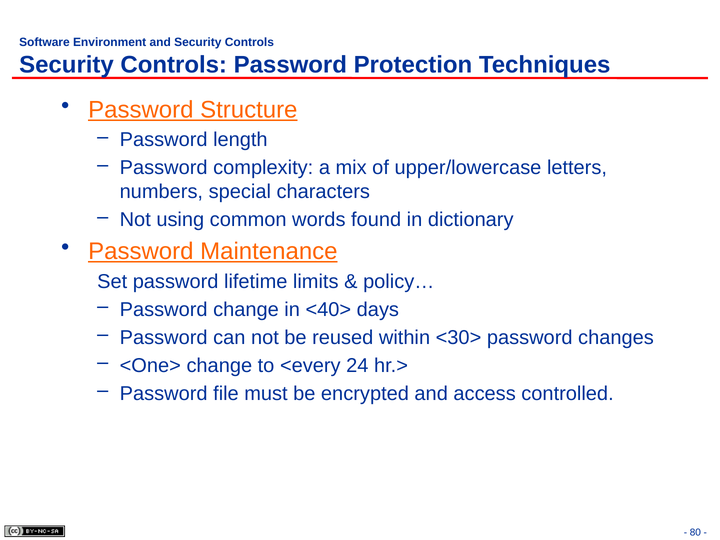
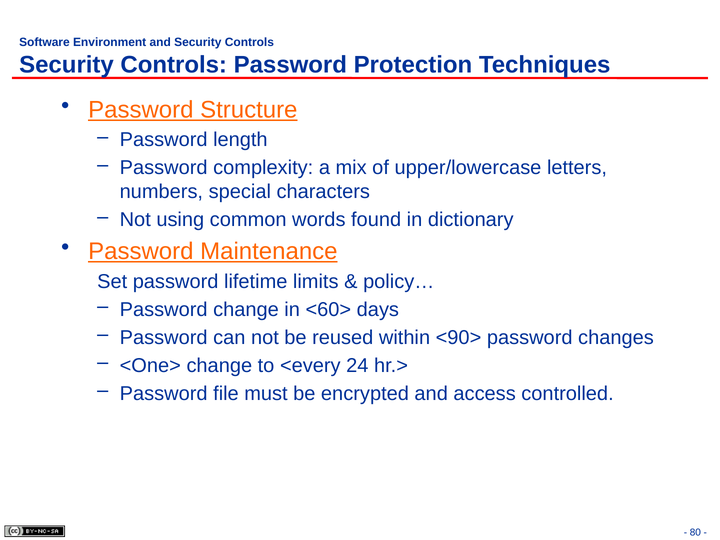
<40>: <40> -> <60> (328, 309)
<30>: <30> -> <90> (458, 337)
